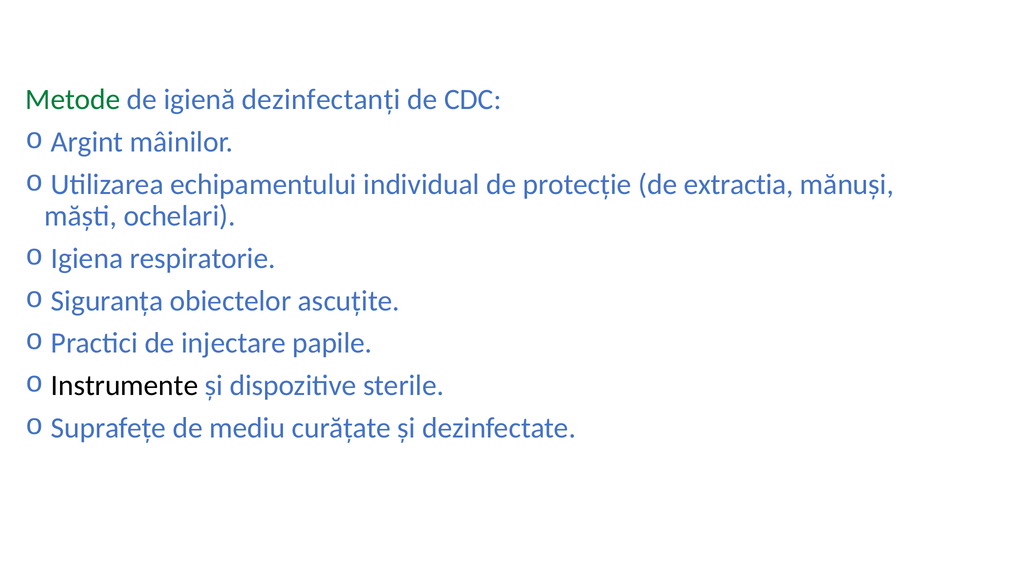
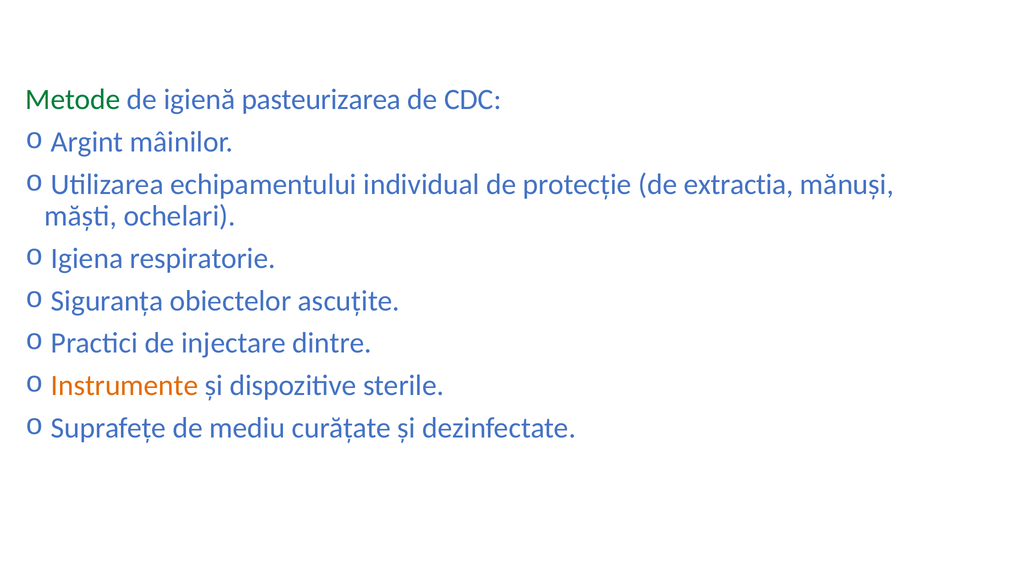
dezinfectanți: dezinfectanți -> pasteurizarea (321, 100)
papile: papile -> dintre (332, 343)
Instrumente colour: black -> orange (125, 385)
